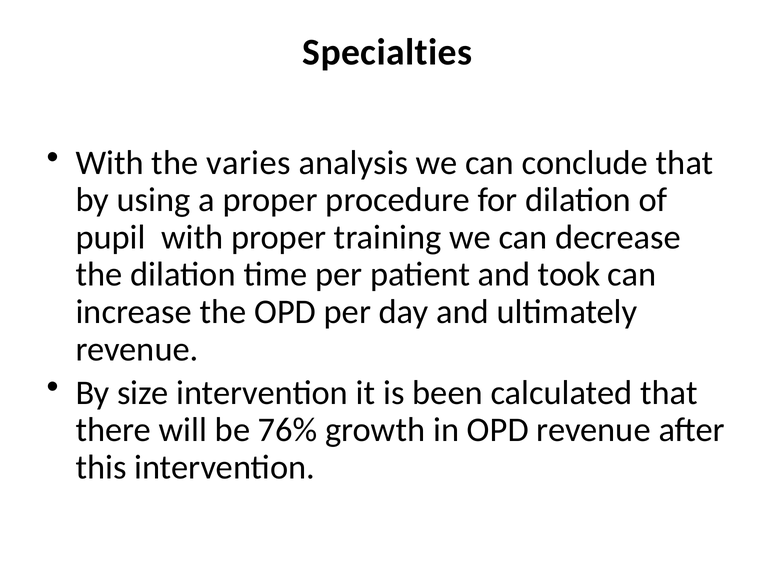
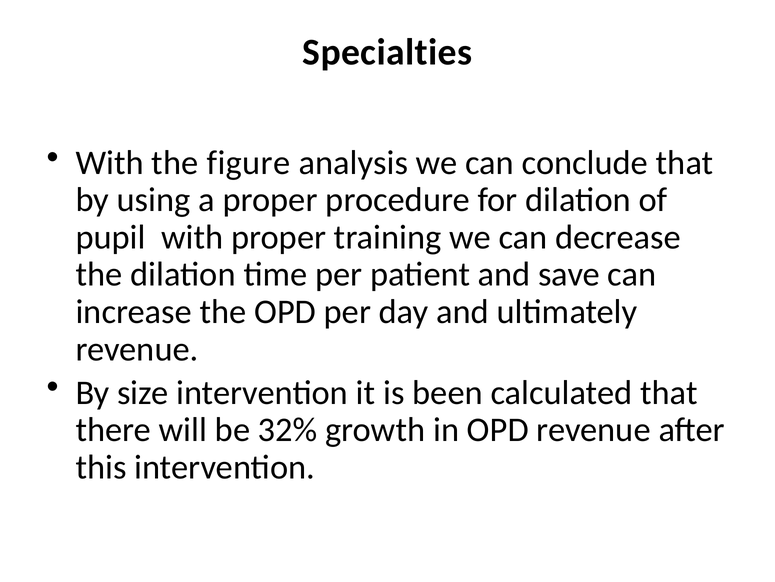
varies: varies -> figure (248, 163)
took: took -> save (569, 274)
76%: 76% -> 32% (288, 429)
